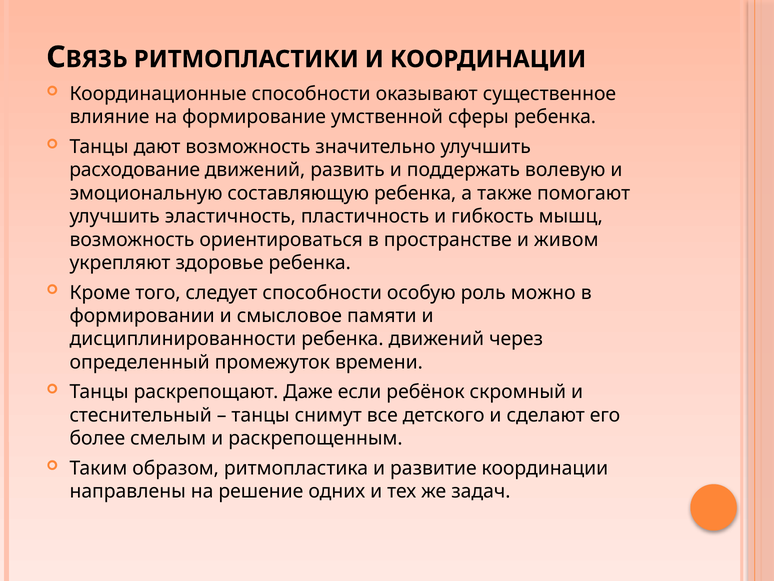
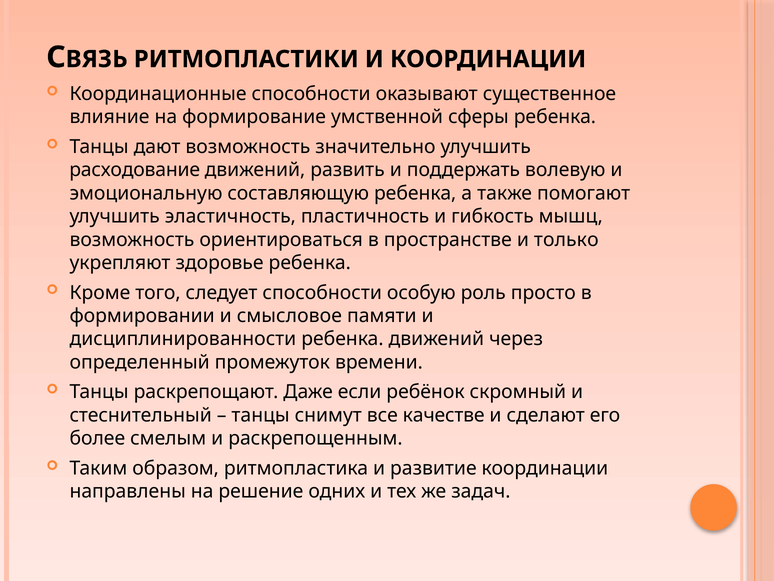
живом: живом -> только (566, 239)
можно: можно -> просто (543, 292)
детского: детского -> качестве (444, 415)
